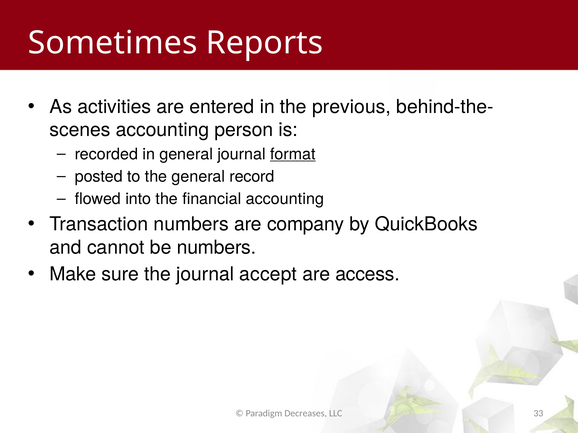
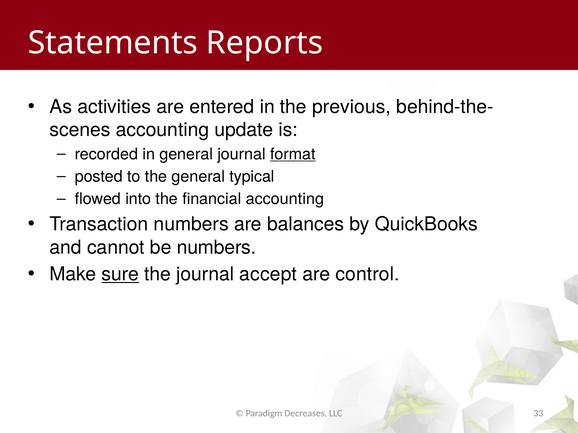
Sometimes: Sometimes -> Statements (113, 43)
person: person -> update (244, 130)
record: record -> typical (252, 177)
company: company -> balances (306, 225)
sure underline: none -> present (120, 275)
access: access -> control (367, 275)
